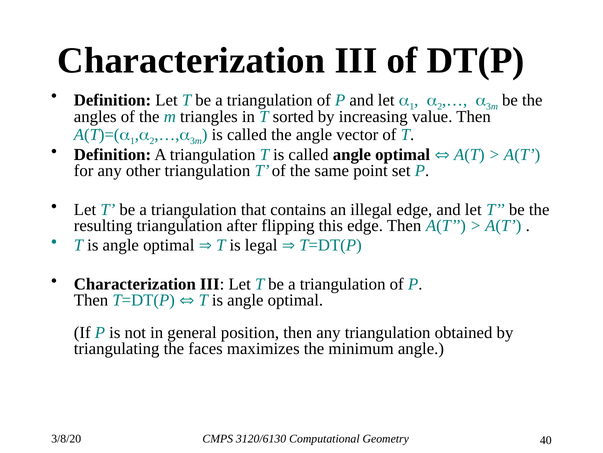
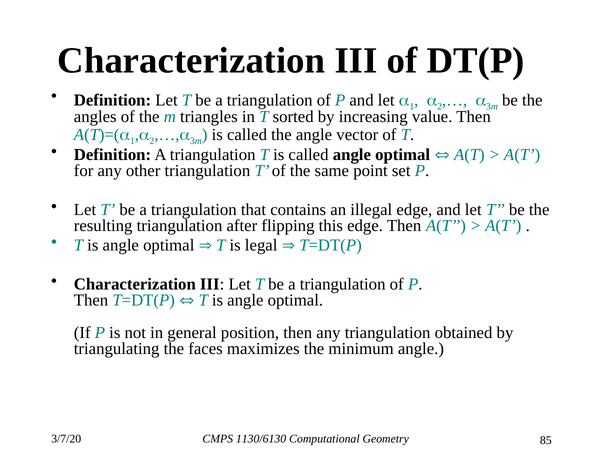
3/8/20: 3/8/20 -> 3/7/20 (66, 438)
3120/6130: 3120/6130 -> 1130/6130 (261, 438)
40: 40 -> 85 (546, 440)
